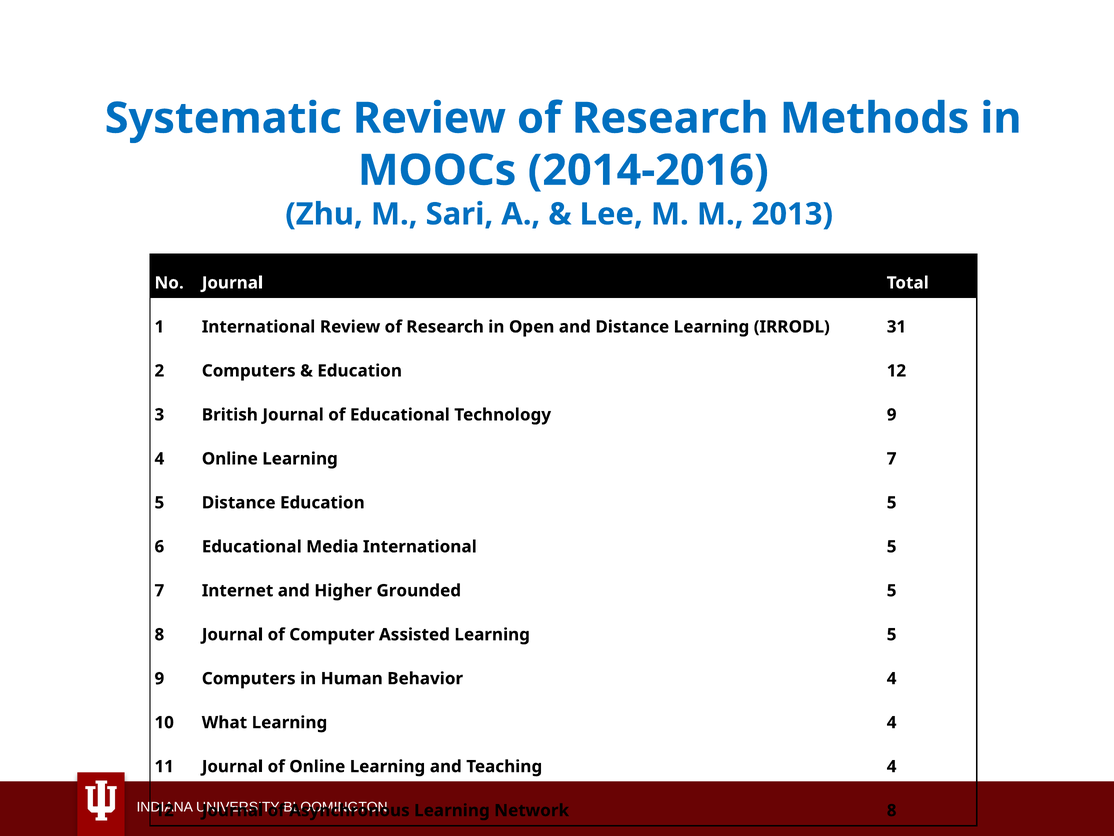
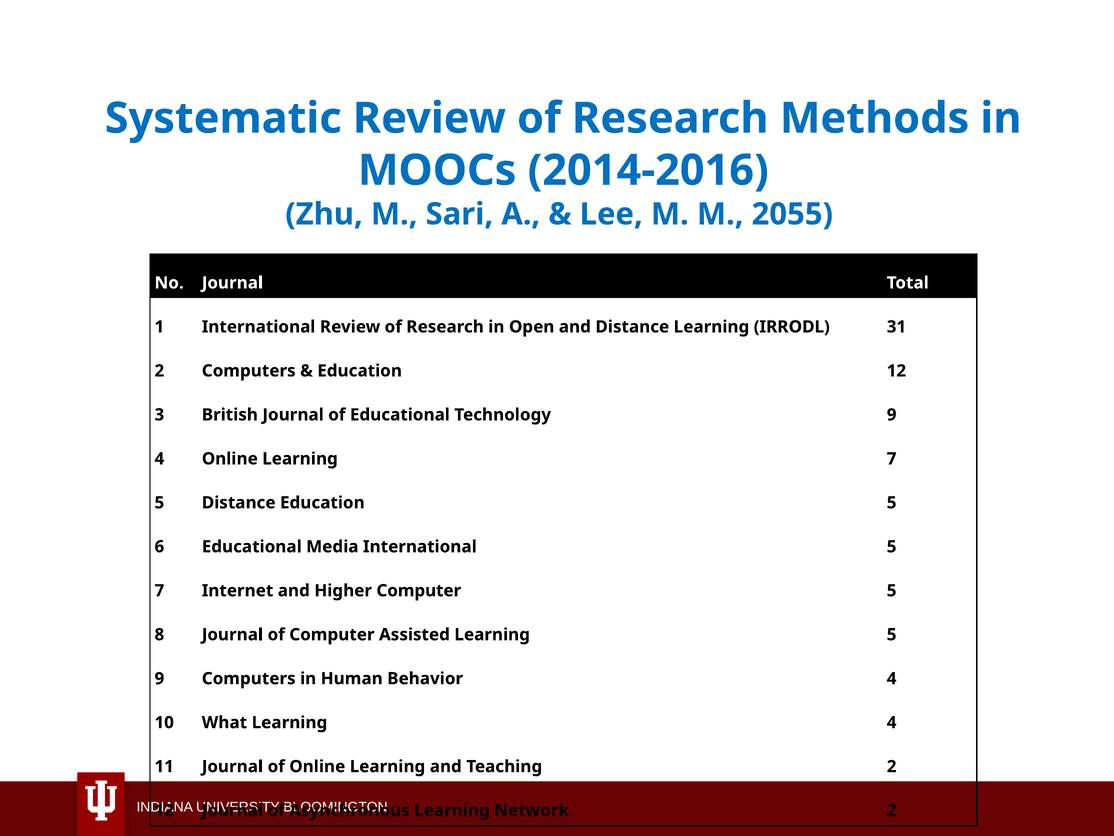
2013: 2013 -> 2055 (792, 214)
Higher Grounded: Grounded -> Computer (419, 590)
Teaching 4: 4 -> 2 (892, 766)
Network 8: 8 -> 2 (892, 810)
